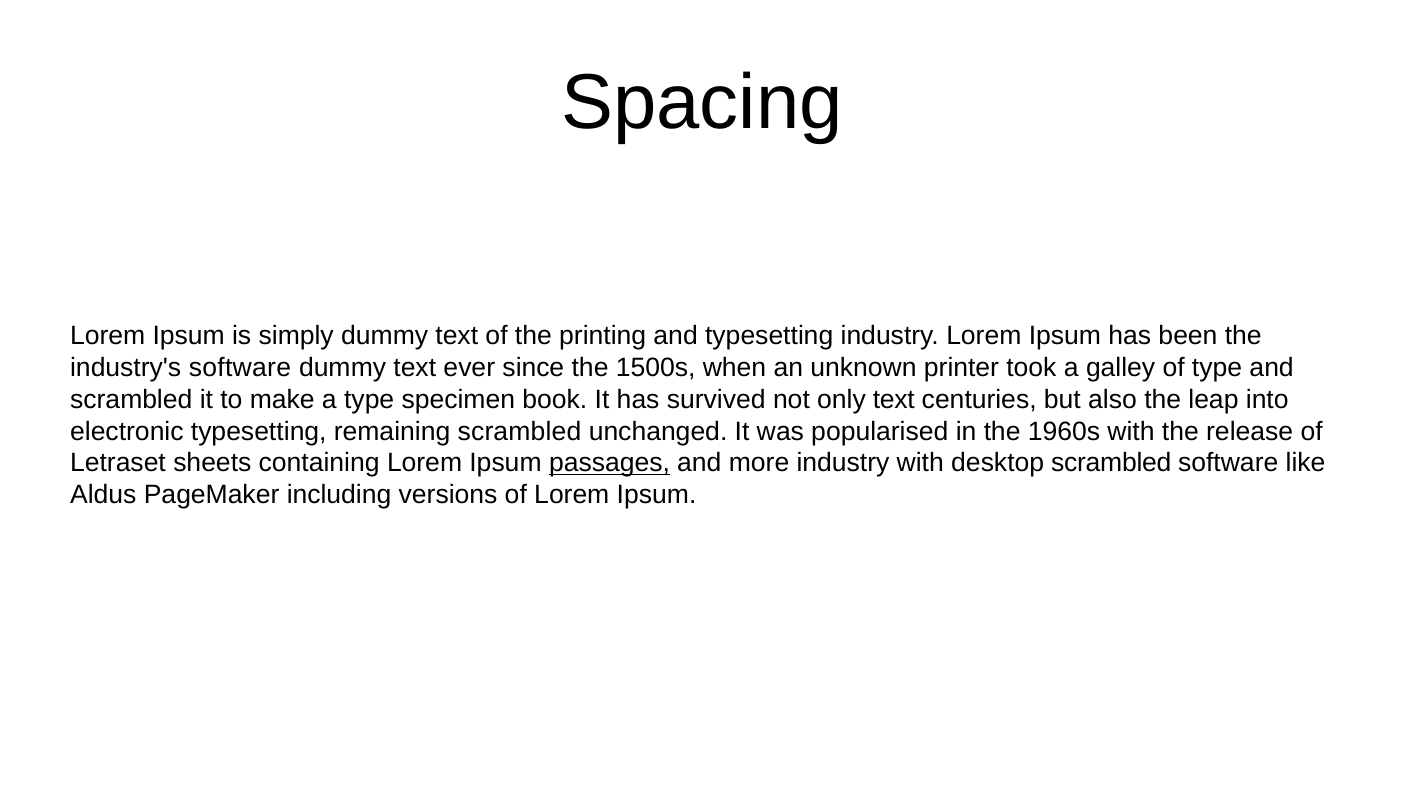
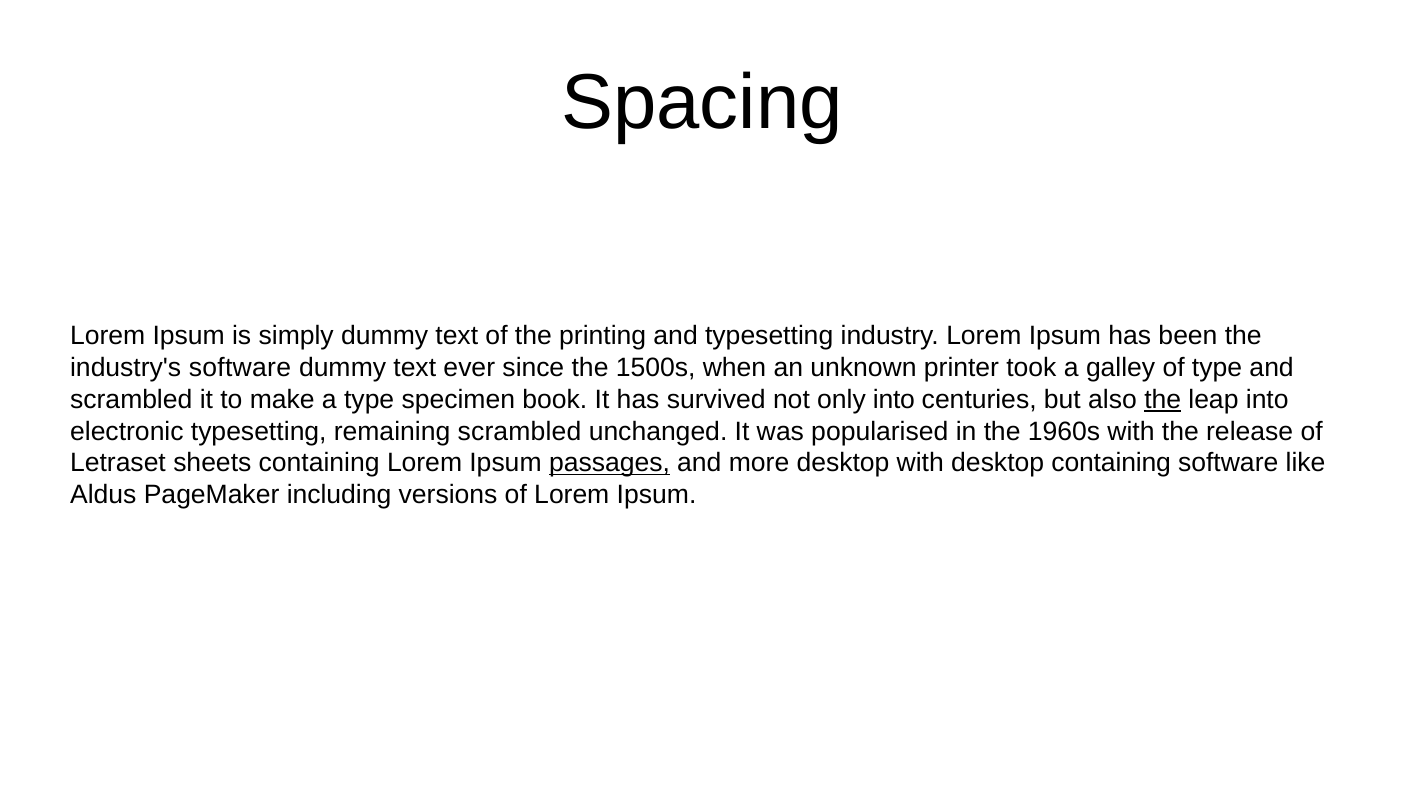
only text: text -> into (894, 400)
the underline: none -> present (1163, 400)
more industry: industry -> desktop (843, 463)
desktop scrambled: scrambled -> containing (1111, 463)
